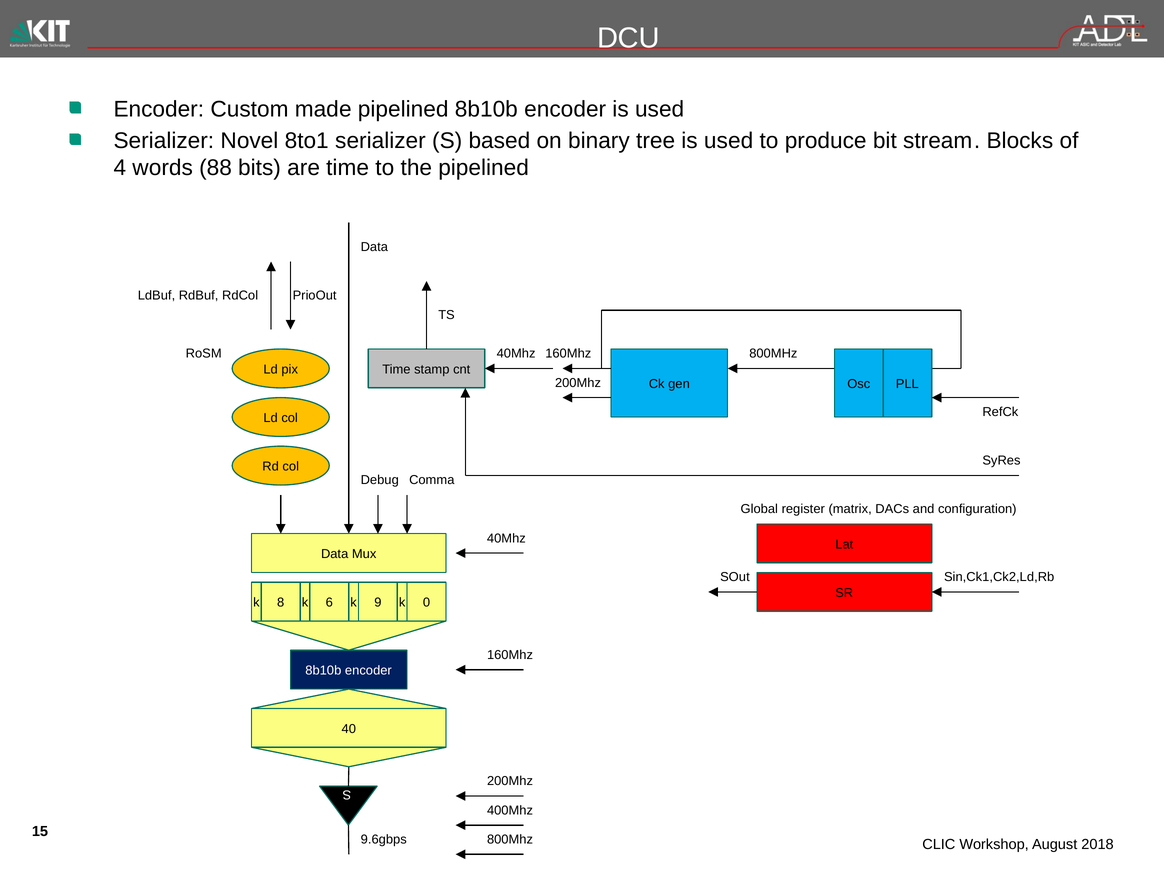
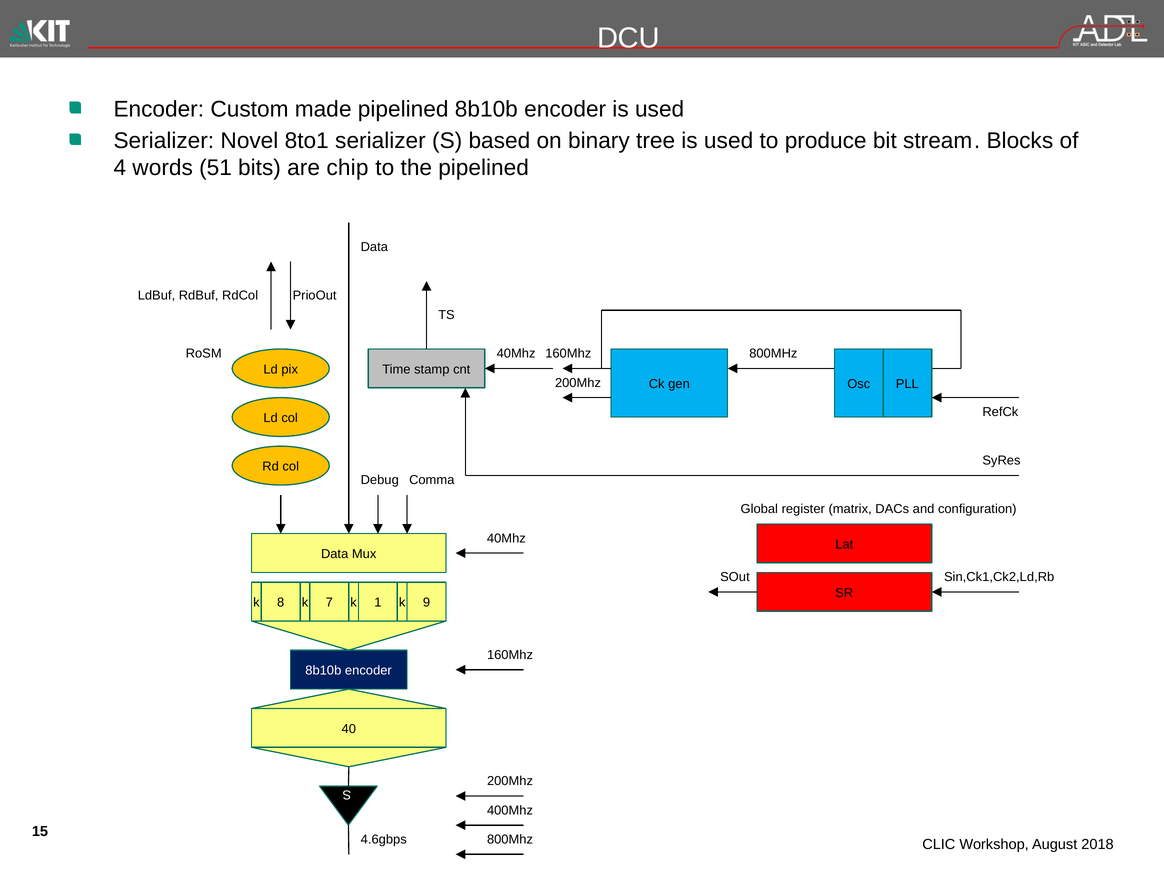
88: 88 -> 51 (215, 168)
are time: time -> chip (347, 168)
6: 6 -> 7 (329, 603)
9: 9 -> 1 (378, 603)
0: 0 -> 9 (426, 603)
9.6gbps: 9.6gbps -> 4.6gbps (384, 839)
